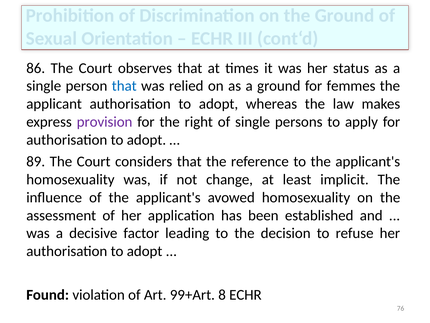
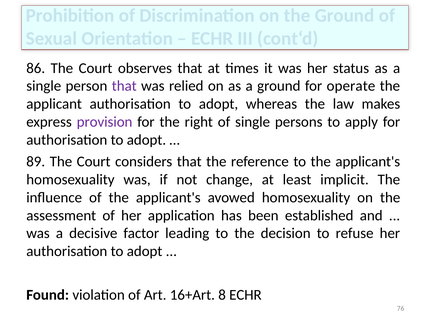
that colour: blue -> purple (124, 86)
femmes: femmes -> operate (351, 86)
99+Art: 99+Art -> 16+Art (192, 294)
